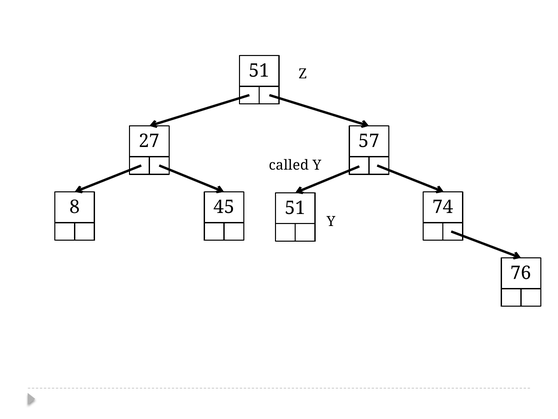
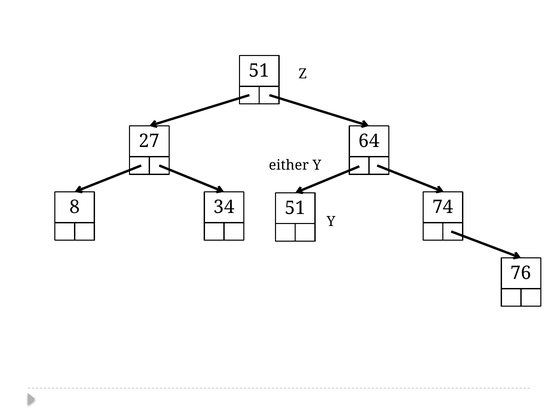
57: 57 -> 64 (369, 141)
called: called -> either (289, 165)
45: 45 -> 34 (224, 207)
